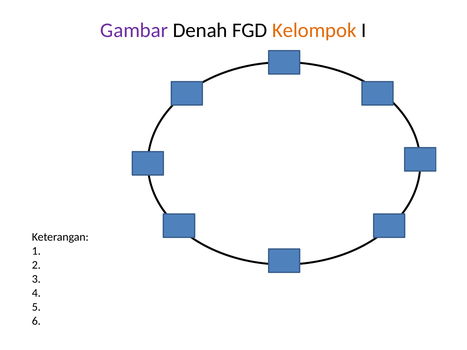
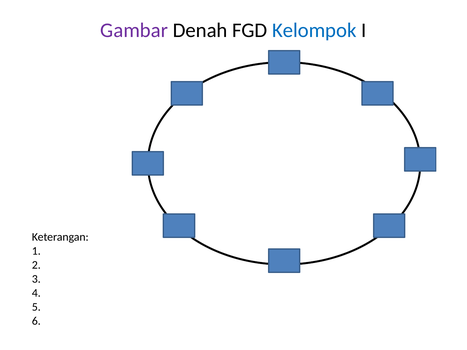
Kelompok colour: orange -> blue (314, 30)
